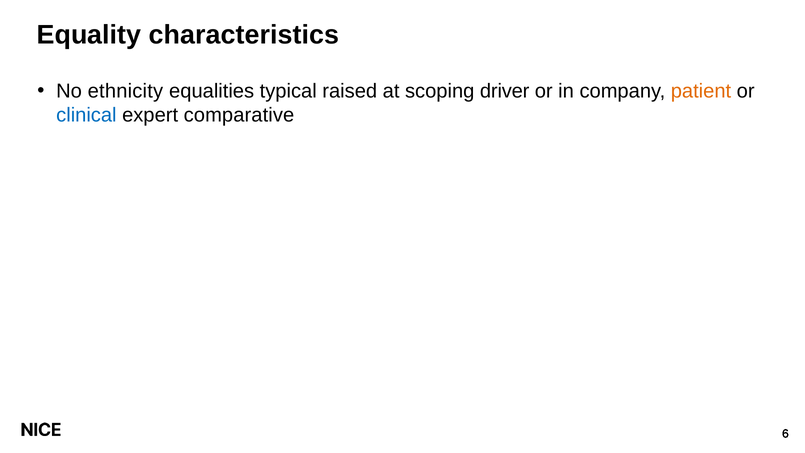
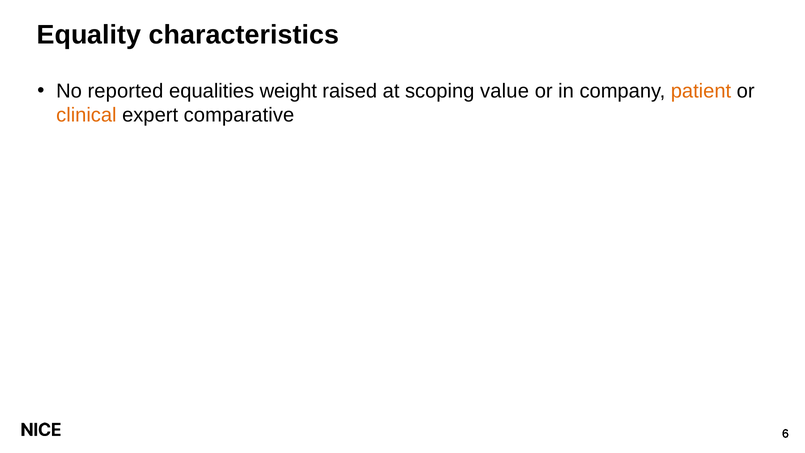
ethnicity: ethnicity -> reported (125, 91)
typical: typical -> weight (288, 91)
driver: driver -> value (504, 91)
clinical colour: blue -> orange (86, 115)
